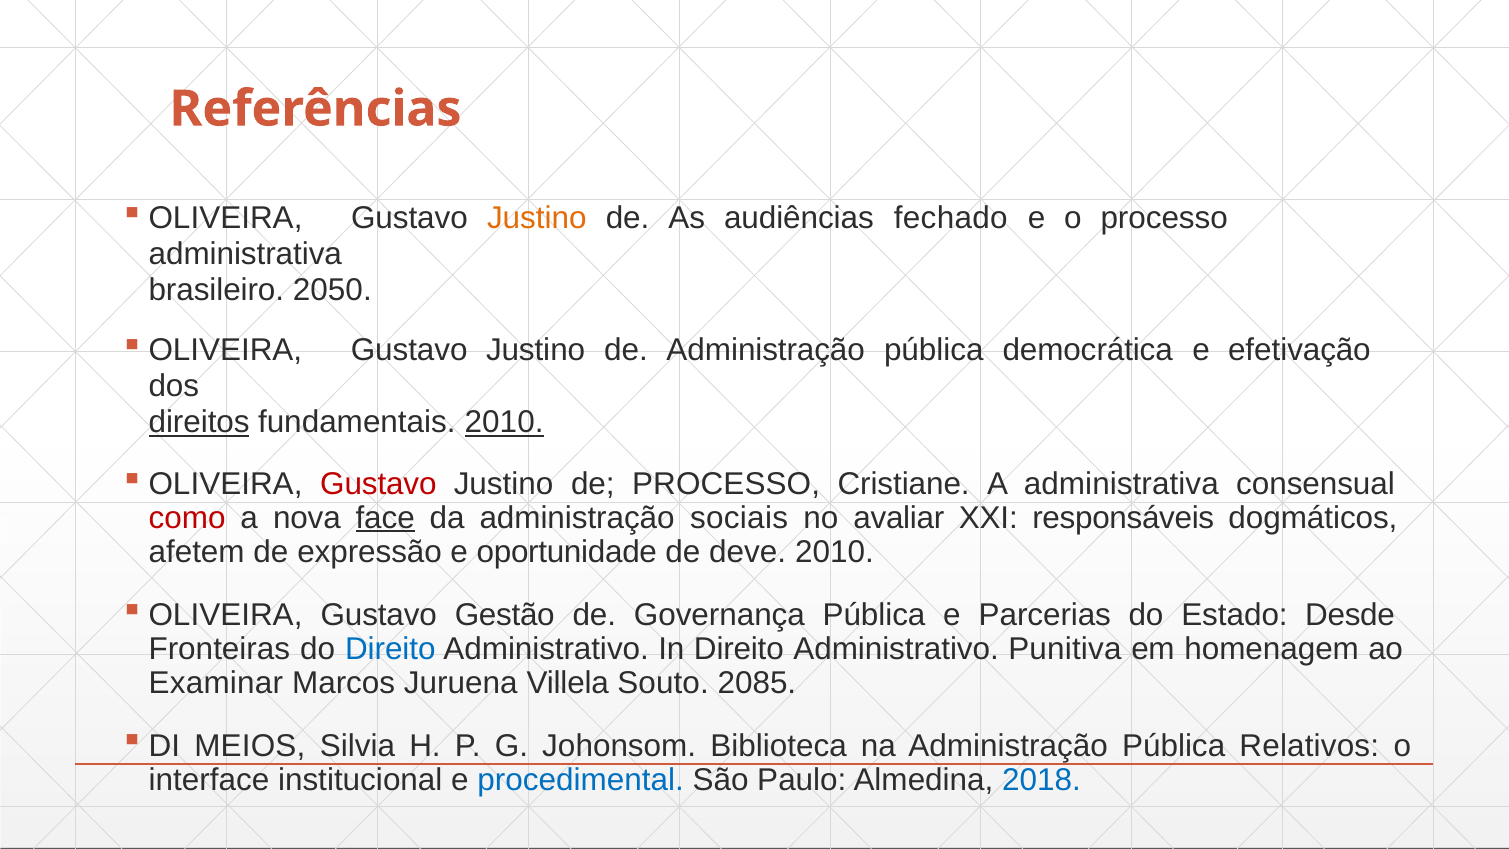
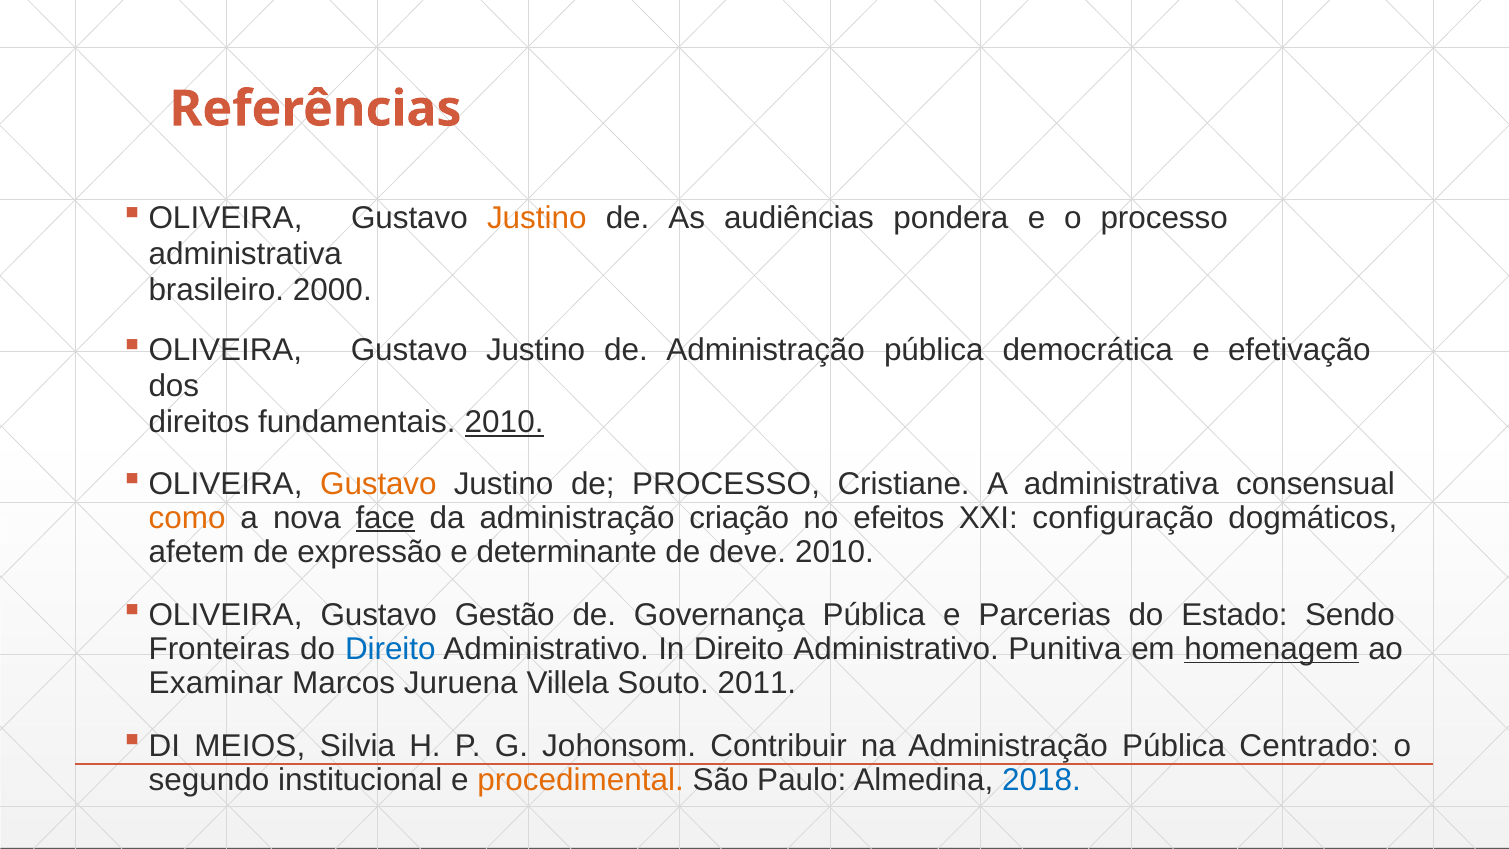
fechado: fechado -> pondera (951, 218)
2050: 2050 -> 2000 (332, 290)
direitos underline: present -> none (199, 422)
Gustavo colour: red -> orange (378, 484)
como colour: red -> orange (187, 518)
sociais: sociais -> criação (739, 518)
avaliar: avaliar -> efeitos (899, 518)
responsáveis: responsáveis -> configuração (1123, 518)
oportunidade: oportunidade -> determinante (567, 552)
Desde: Desde -> Sendo (1350, 615)
homenagem underline: none -> present (1272, 649)
2085: 2085 -> 2011 (757, 683)
Biblioteca: Biblioteca -> Contribuir (779, 746)
Relativos: Relativos -> Centrado (1309, 746)
interface: interface -> segundo (209, 779)
procedimental colour: blue -> orange (581, 779)
